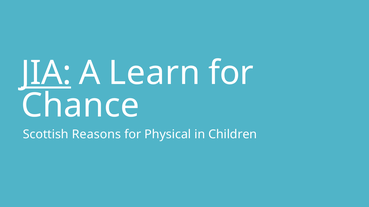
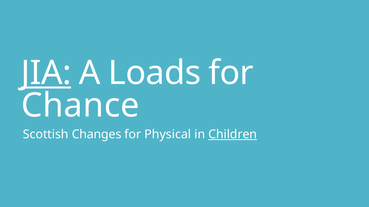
Learn: Learn -> Loads (155, 73)
Reasons: Reasons -> Changes (97, 135)
Children underline: none -> present (233, 135)
